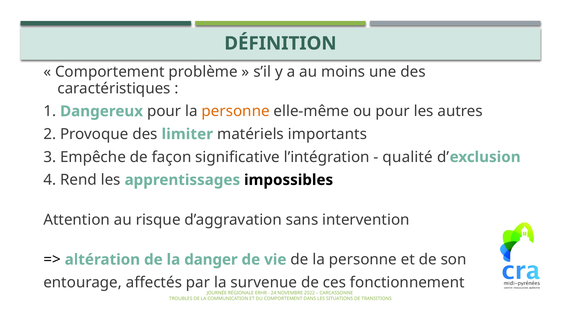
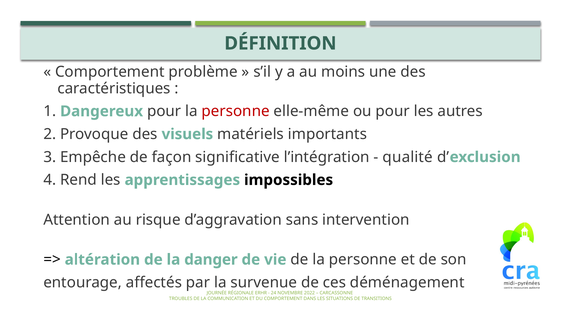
personne colour: orange -> red (236, 111)
limiter: limiter -> visuels (187, 134)
fonctionnement: fonctionnement -> déménagement (407, 283)
